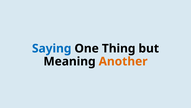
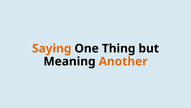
Saying colour: blue -> orange (52, 48)
